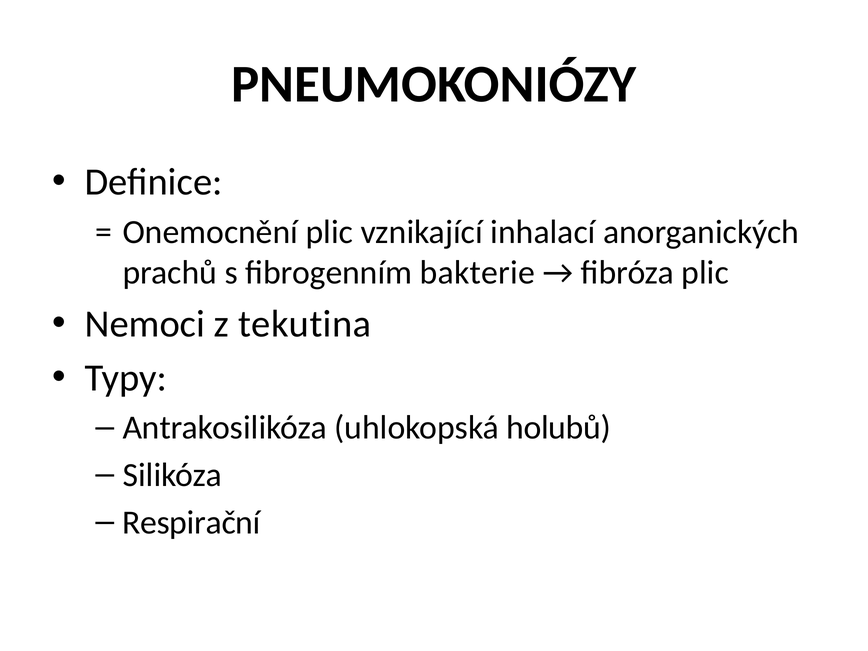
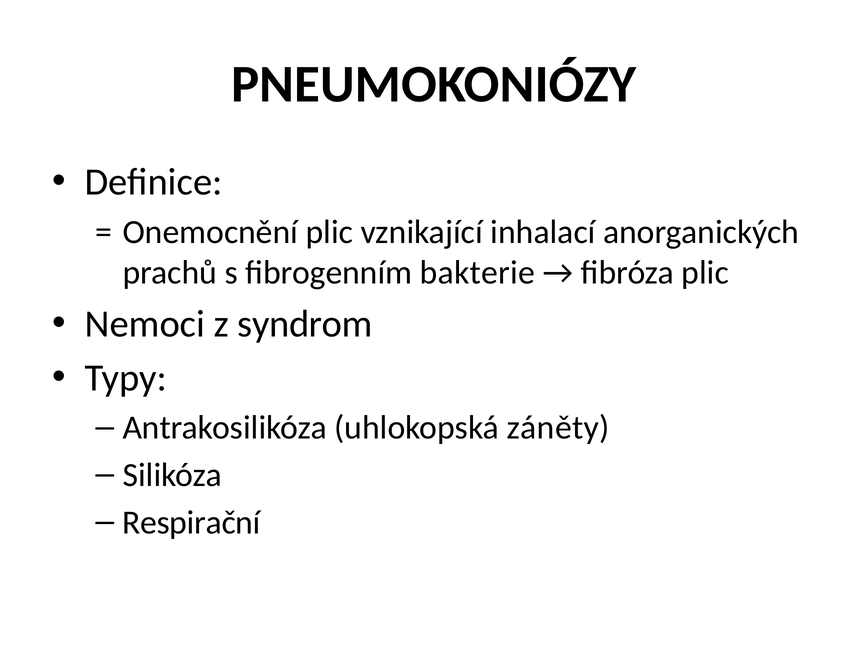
tekutina: tekutina -> syndrom (305, 324)
holubů: holubů -> záněty (558, 428)
